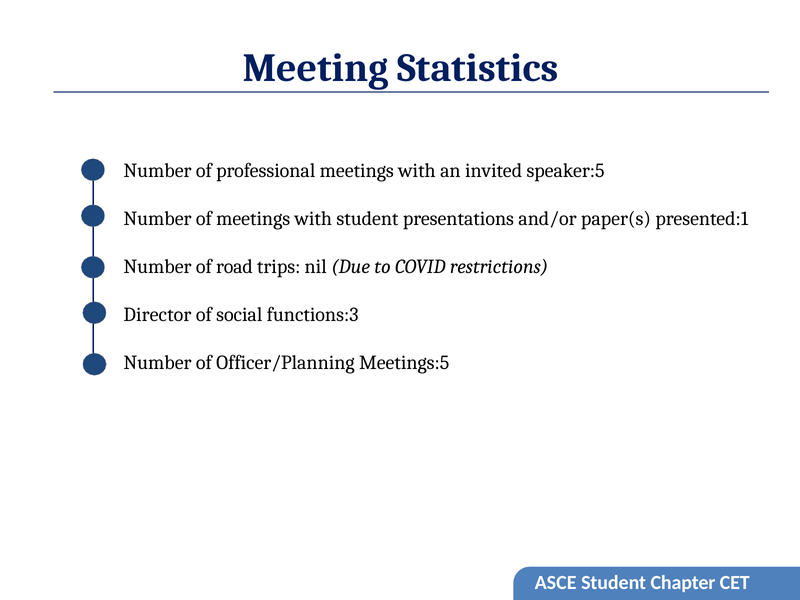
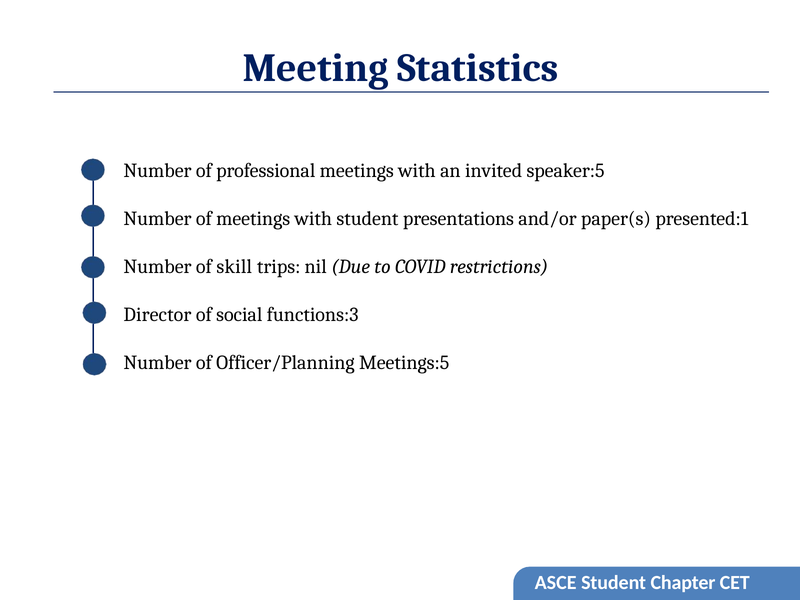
road: road -> skill (234, 267)
